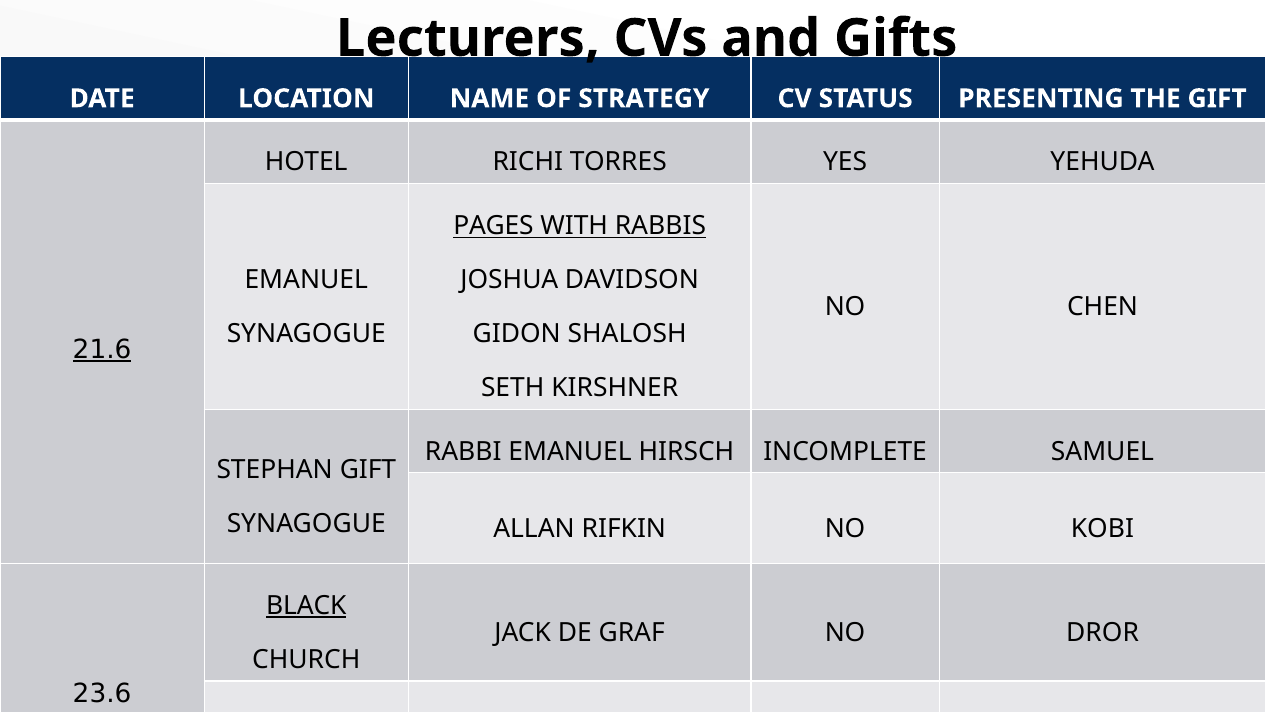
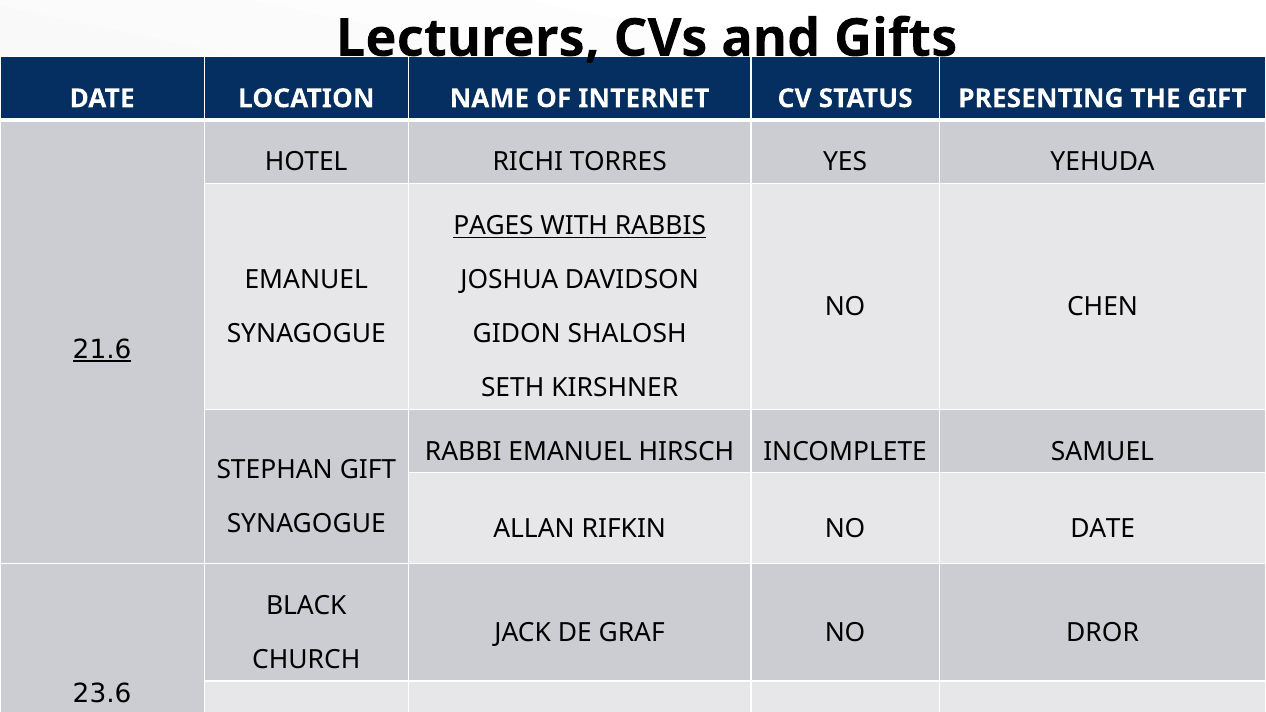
STRATEGY: STRATEGY -> INTERNET (644, 99)
NO KOBI: KOBI -> DATE (1103, 529)
BLACK underline: present -> none (306, 606)
